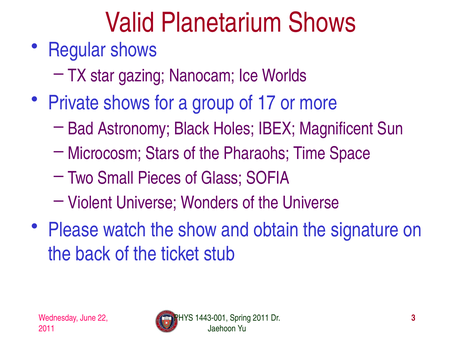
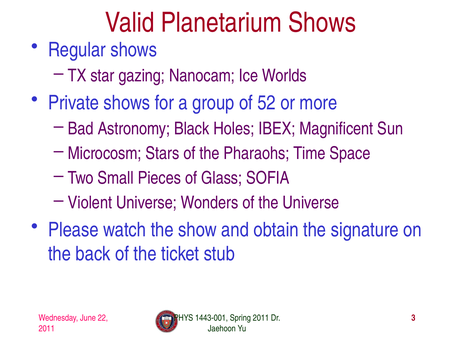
17: 17 -> 52 (267, 103)
